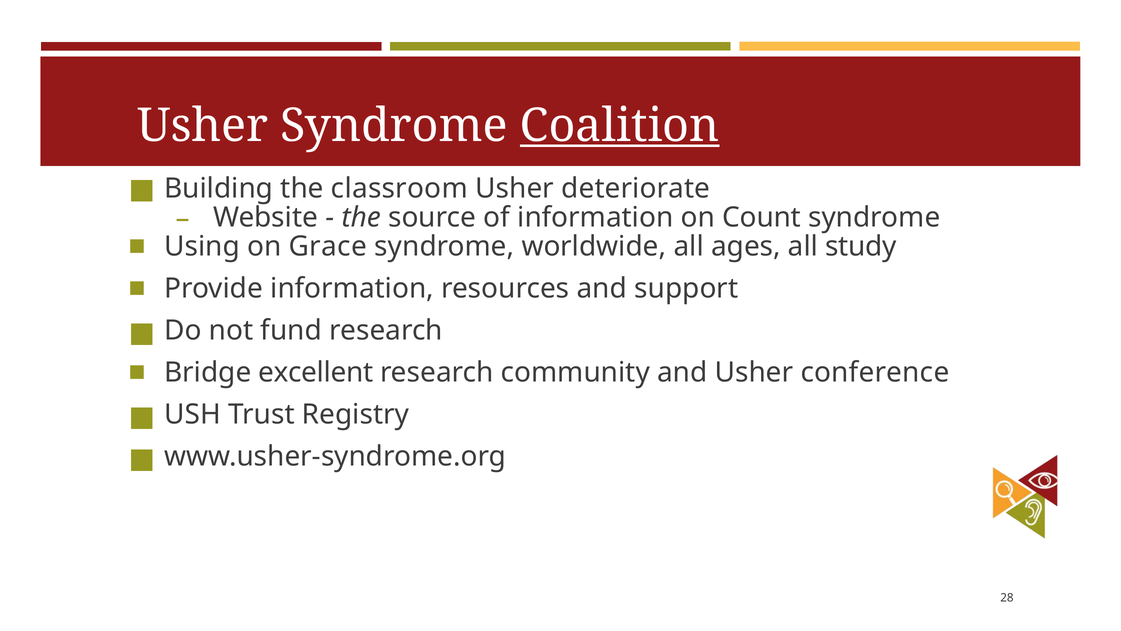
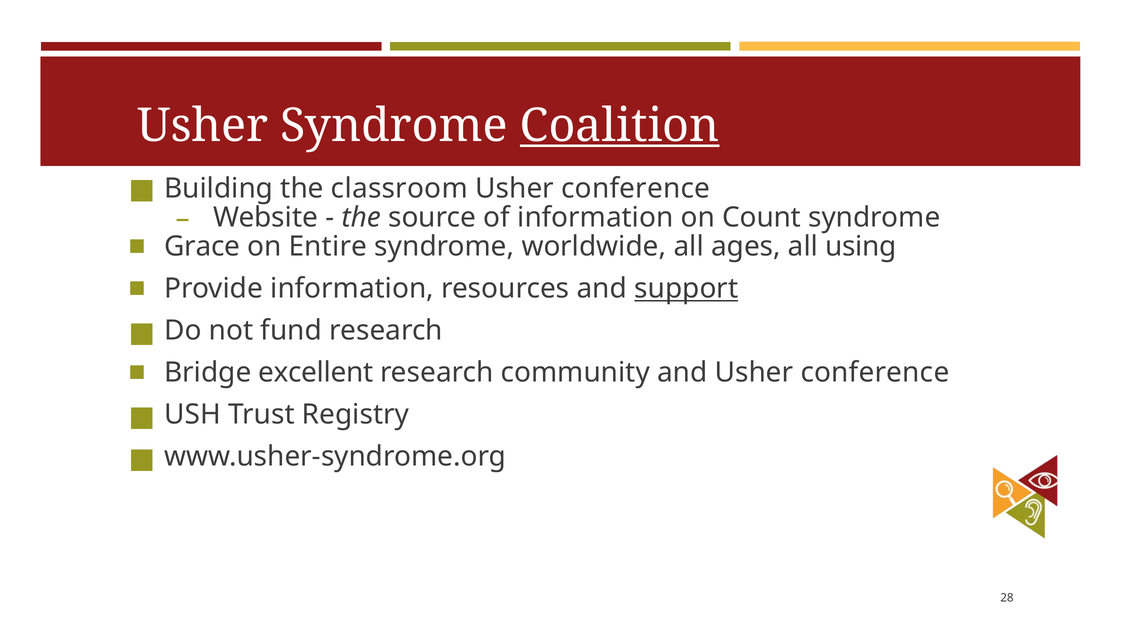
deteriorate: deteriorate -> conference (636, 188)
Using: Using -> Grace (202, 246)
Grace: Grace -> Entire (328, 246)
study: study -> using (861, 246)
support underline: none -> present (686, 288)
